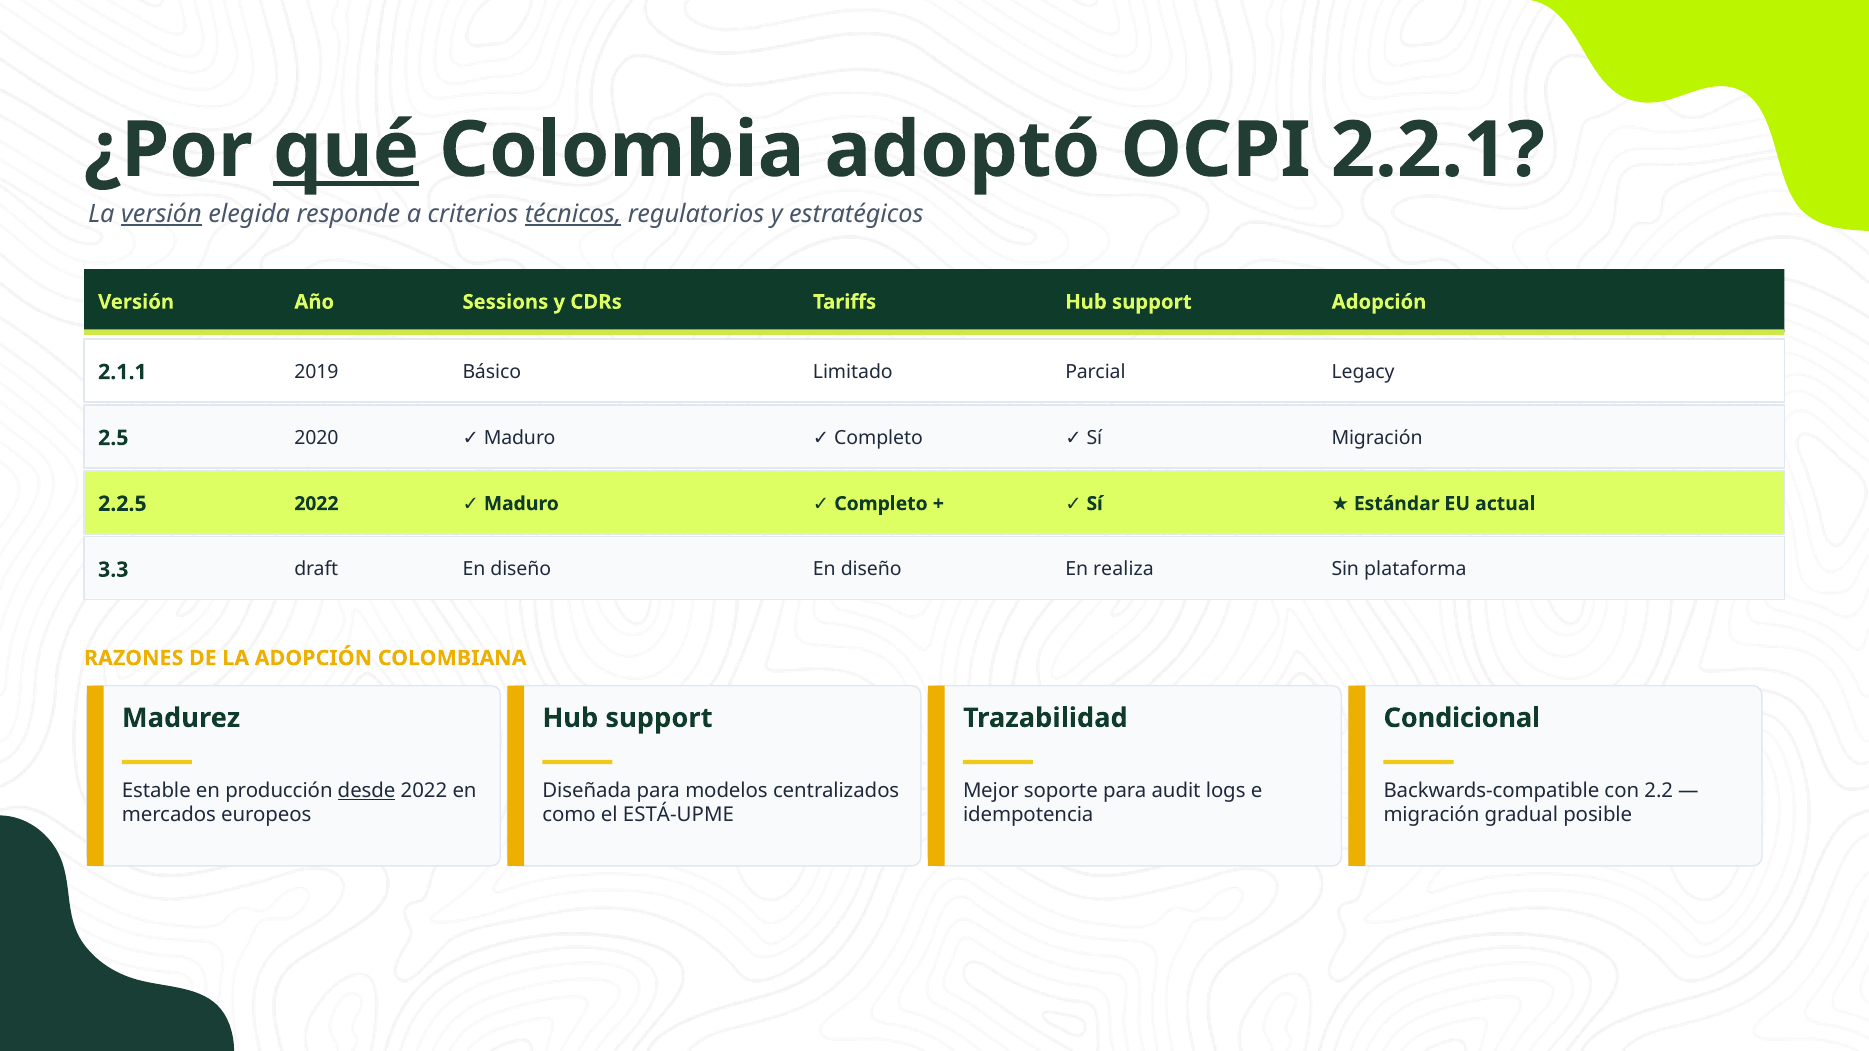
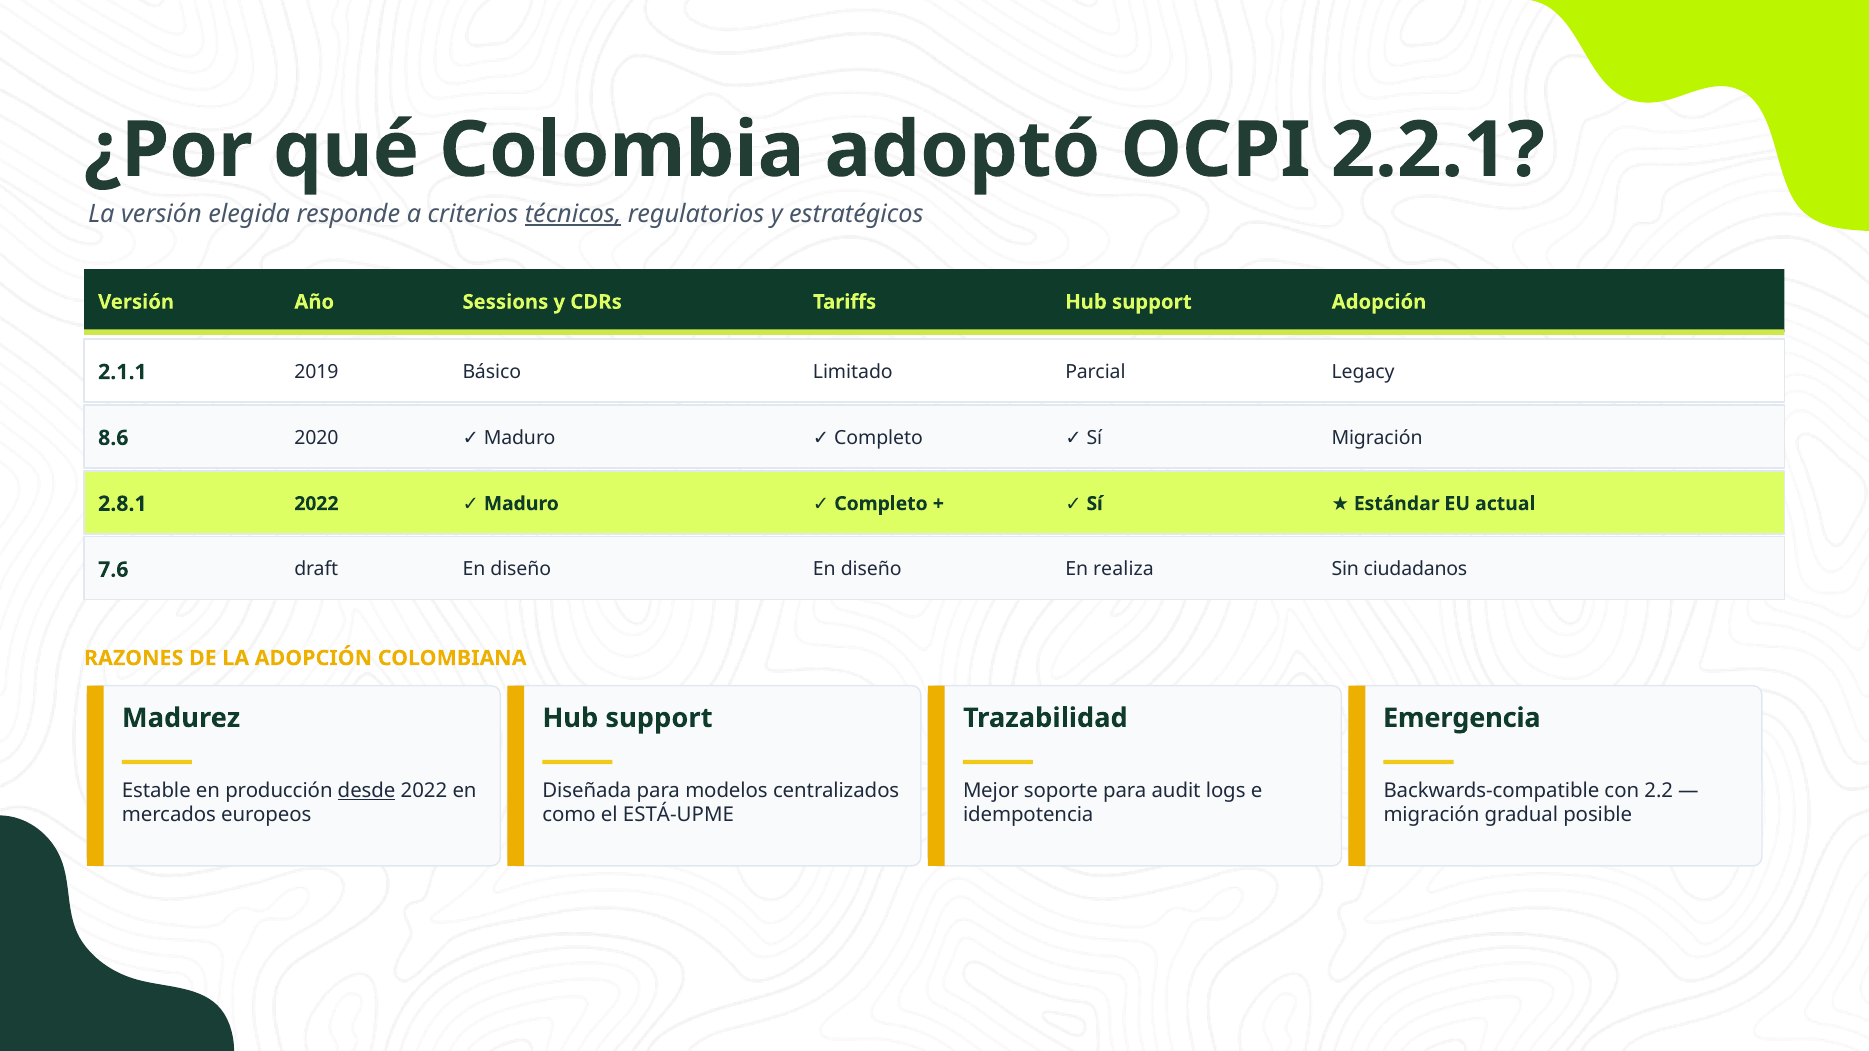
qué underline: present -> none (346, 150)
versión underline: present -> none (162, 214)
2.5: 2.5 -> 8.6 (113, 438)
2.2.5: 2.2.5 -> 2.8.1 (122, 504)
3.3: 3.3 -> 7.6 (113, 570)
plataforma: plataforma -> ciudadanos (1415, 570)
Condicional: Condicional -> Emergencia (1462, 718)
